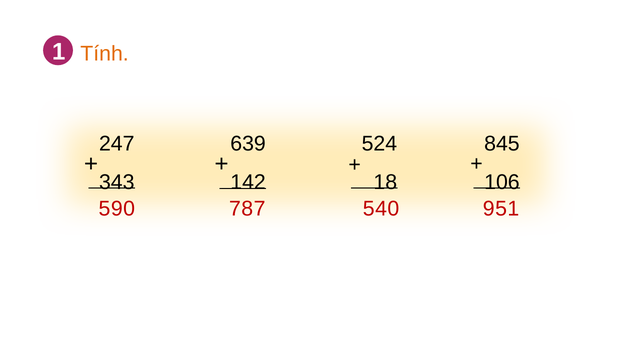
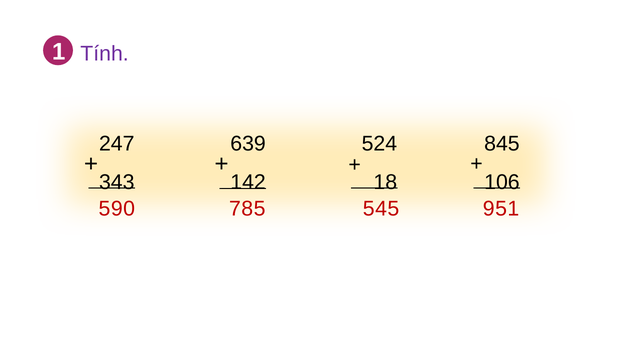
Tính colour: orange -> purple (105, 53)
5 7: 7 -> 5 (260, 208)
7 0: 0 -> 5 (393, 208)
